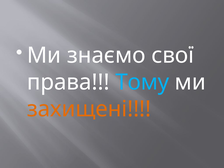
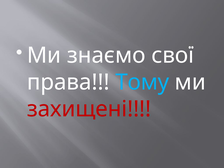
захищені colour: orange -> red (89, 109)
